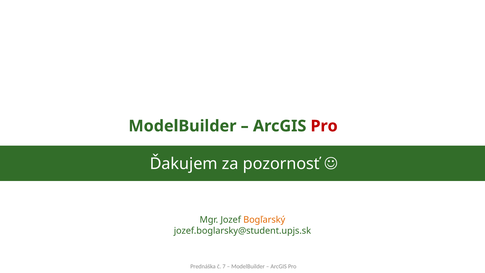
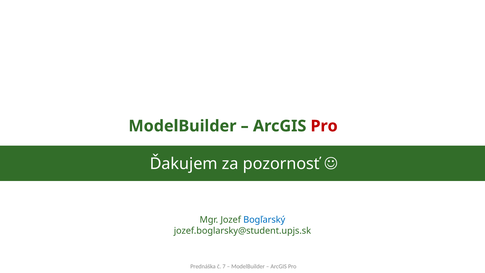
Bogľarský colour: orange -> blue (264, 220)
